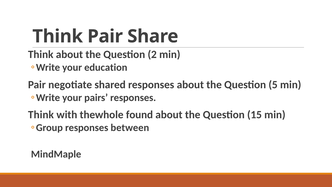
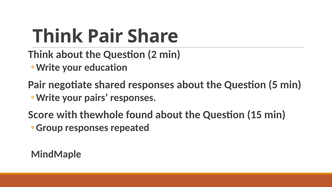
Think: Think -> Score (41, 115)
between: between -> repeated (130, 128)
